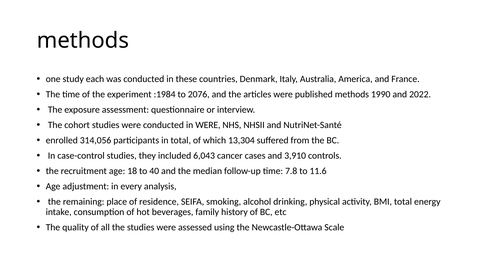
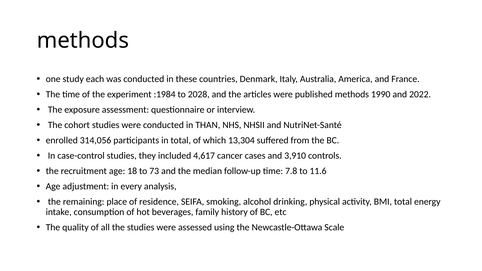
2076: 2076 -> 2028 (199, 94)
in WERE: WERE -> THAN (208, 125)
6,043: 6,043 -> 4,617 (204, 156)
40: 40 -> 73 (154, 171)
